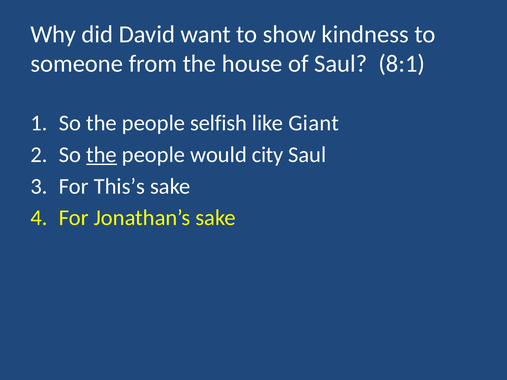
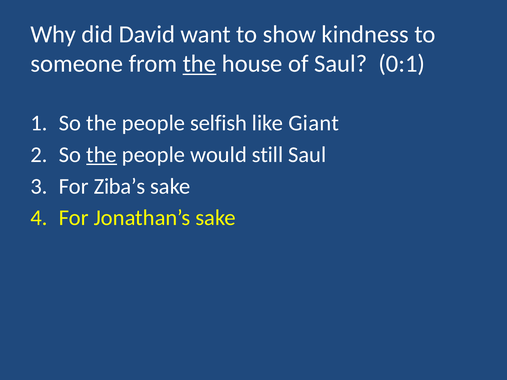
the underline: none -> present (199, 64)
8:1: 8:1 -> 0:1 (402, 64)
city: city -> still (268, 155)
This’s: This’s -> Ziba’s (120, 186)
